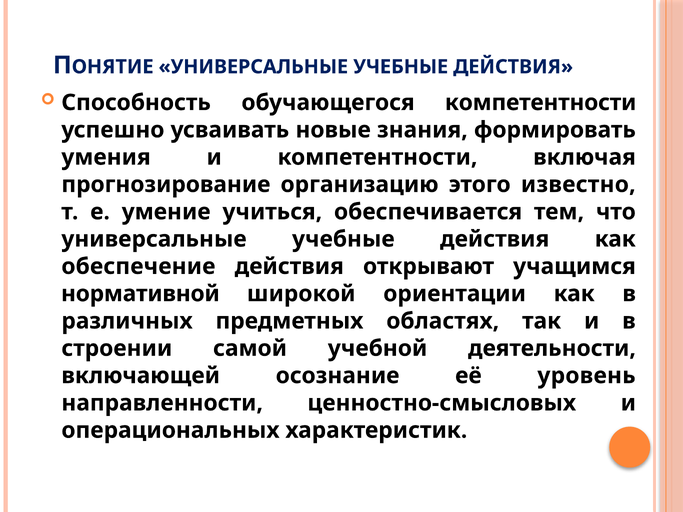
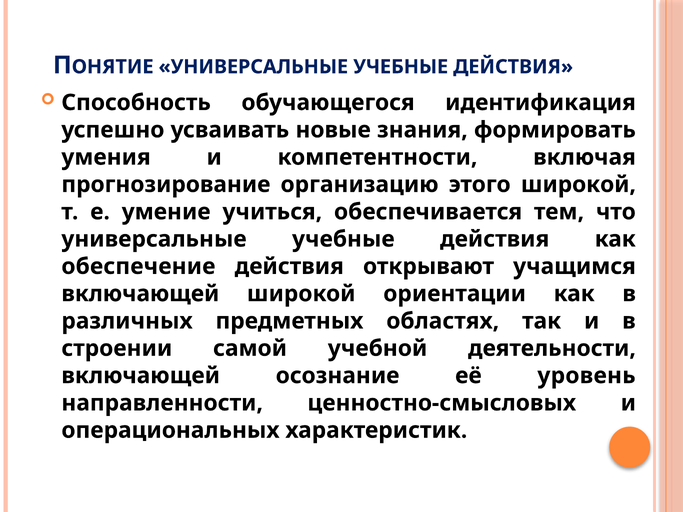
обучающегося компетентности: компетентности -> идентификация (541, 103)
этого известно: известно -> широкой (578, 185)
нормативной: нормативной -> включающей (140, 294)
